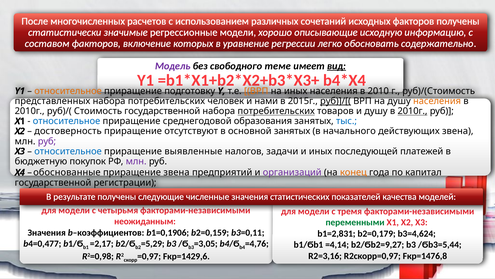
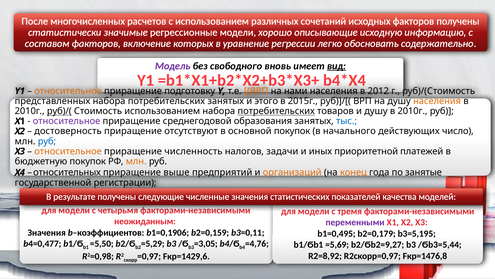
теме: теме -> вновь (278, 66)
на иных: иных -> нами (296, 91)
2010: 2010 -> 2012 (378, 91)
потребительских человек: человек -> занятых (226, 101)
нами: нами -> этого (266, 101)
руб)]/[( underline: present -> none (336, 101)
руб)/( underline: none -> present (59, 111)
Стоимость государственной: государственной -> использованием (162, 111)
2010г underline: present -> none (413, 111)
относительное colour: blue -> purple (67, 121)
основной занятых: занятых -> покупок (292, 131)
действующих звена: звена -> число (458, 131)
руб colour: purple -> blue (47, 141)
относительное colour: blue -> orange (68, 151)
выявленные: выявленные -> численность (193, 151)
последующей: последующей -> приоритетной (366, 151)
млн colour: purple -> orange (136, 161)
обоснованные: обоснованные -> относительных (67, 172)
приращение звена: звена -> выше (176, 172)
организаций colour: purple -> orange (292, 172)
капитал: капитал -> занятые (423, 172)
переменными colour: green -> purple (355, 222)
b1=2,831: b1=2,831 -> b1=0,495 (336, 233)
b3=4,624: b3=4,624 -> b3=5,195 (417, 233)
=2,17: =2,17 -> =5,50 (102, 243)
=4,14: =4,14 -> =5,69 (337, 244)
R2=3,16: R2=3,16 -> R2=8,92 (325, 255)
